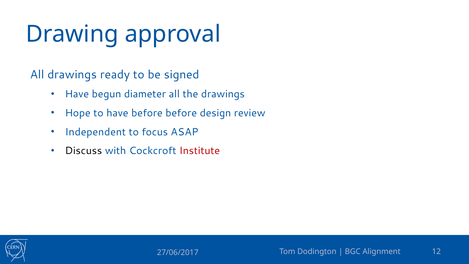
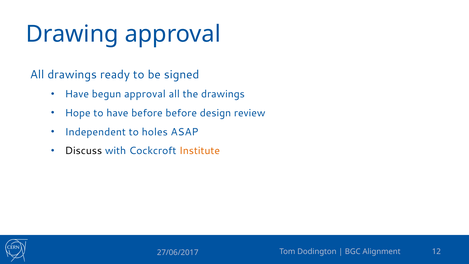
begun diameter: diameter -> approval (145, 94)
focus: focus -> holes (155, 132)
Institute colour: red -> orange (200, 151)
